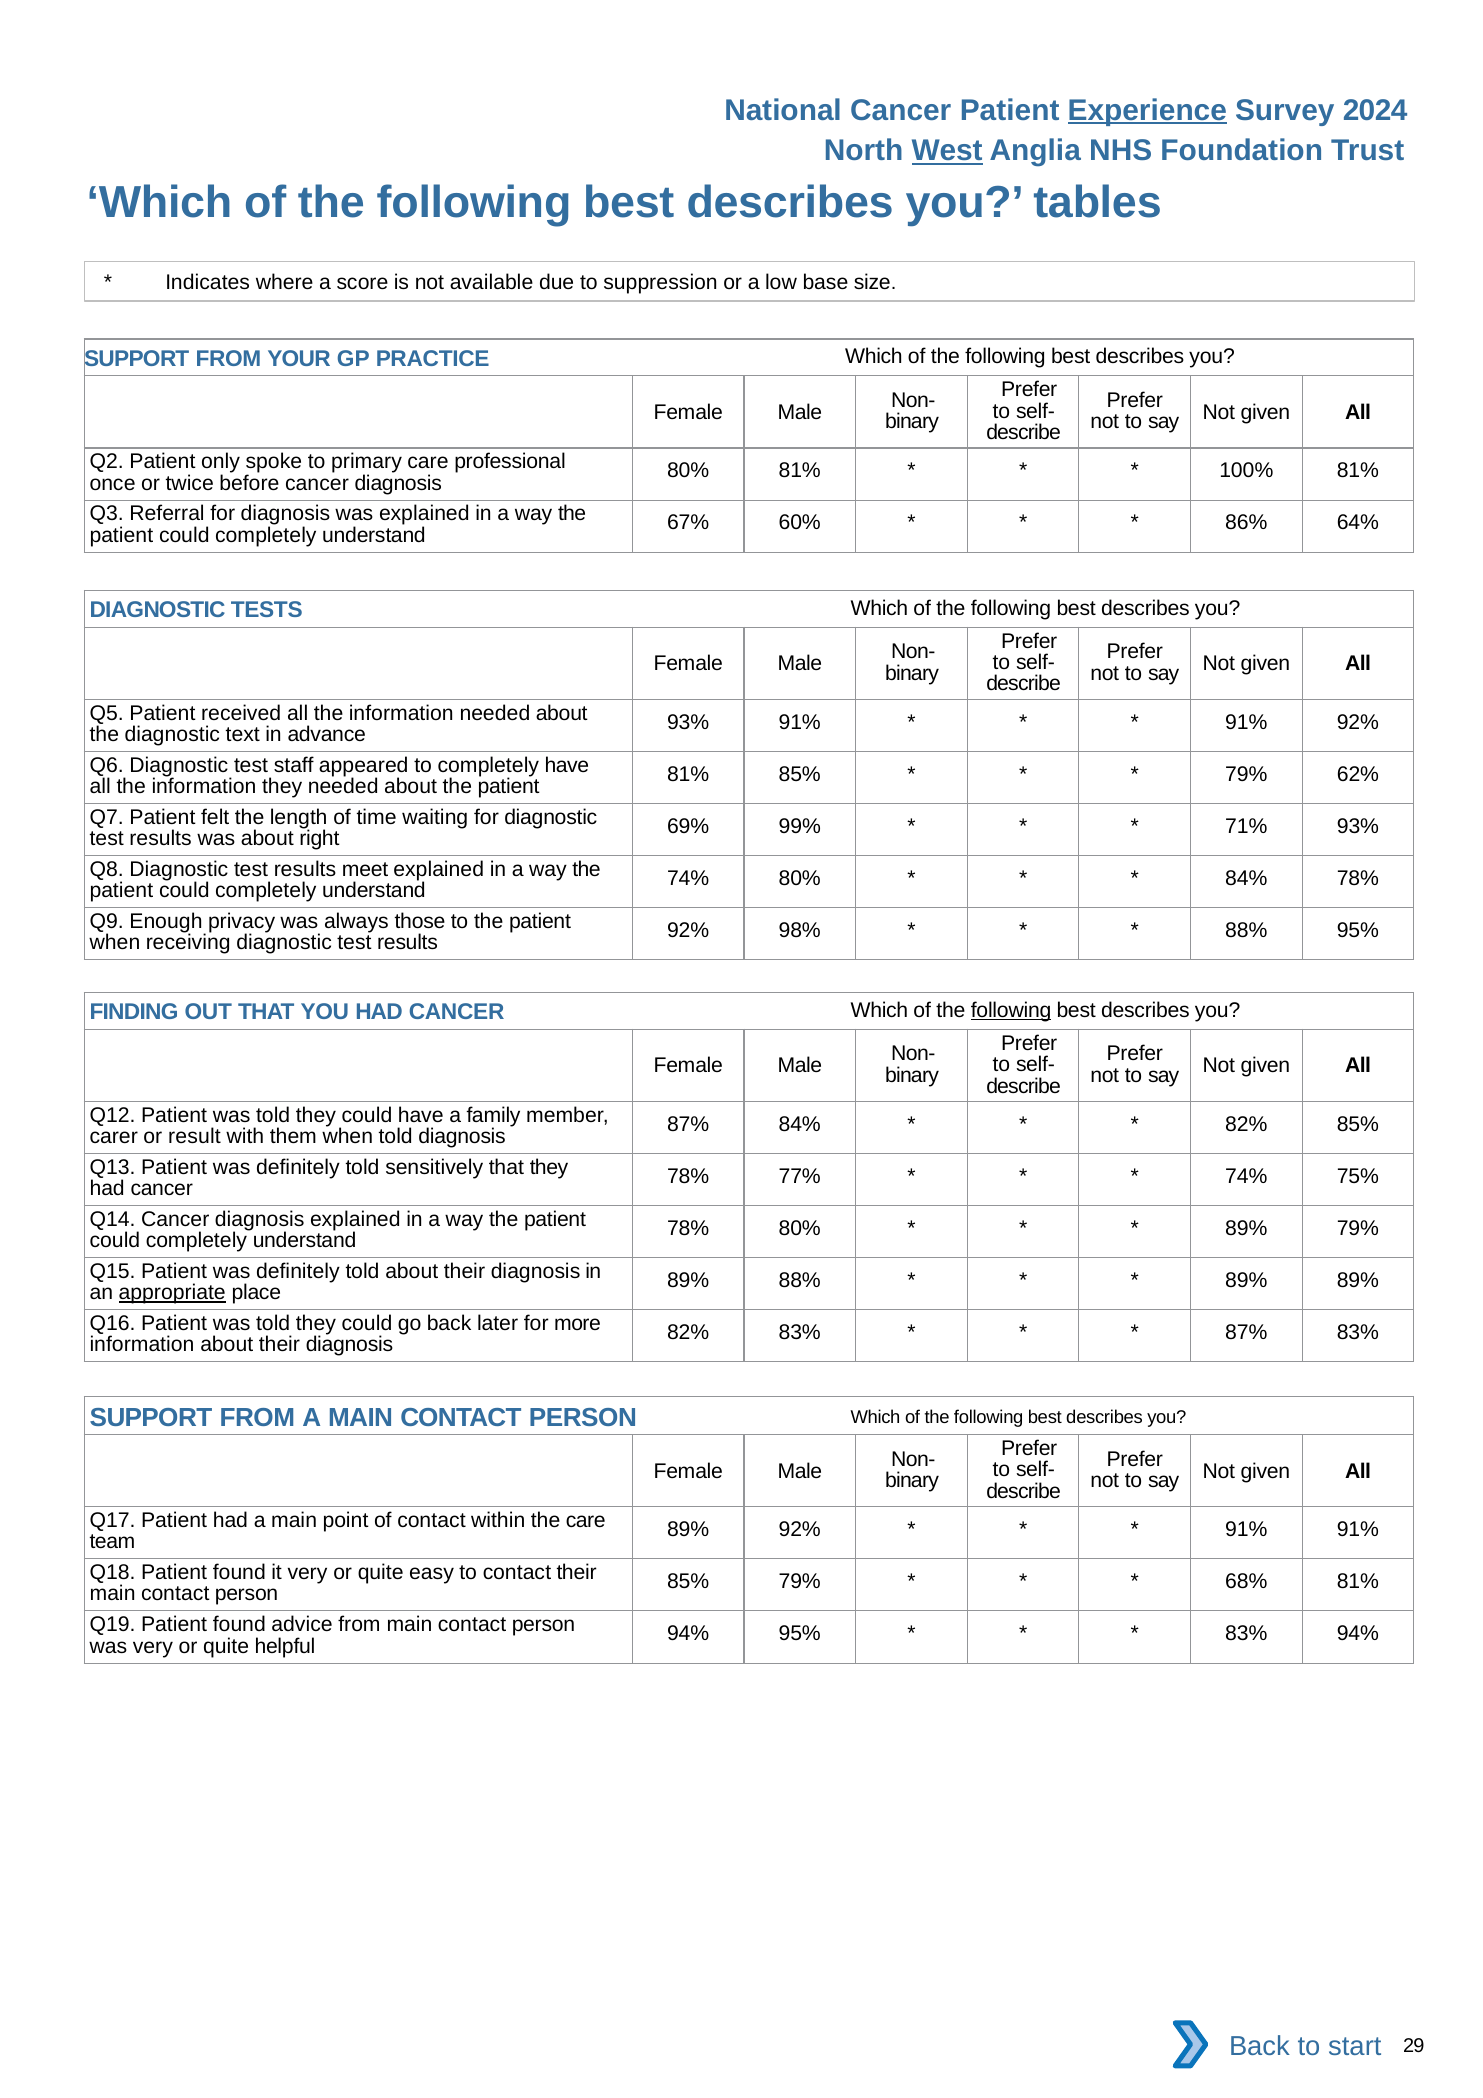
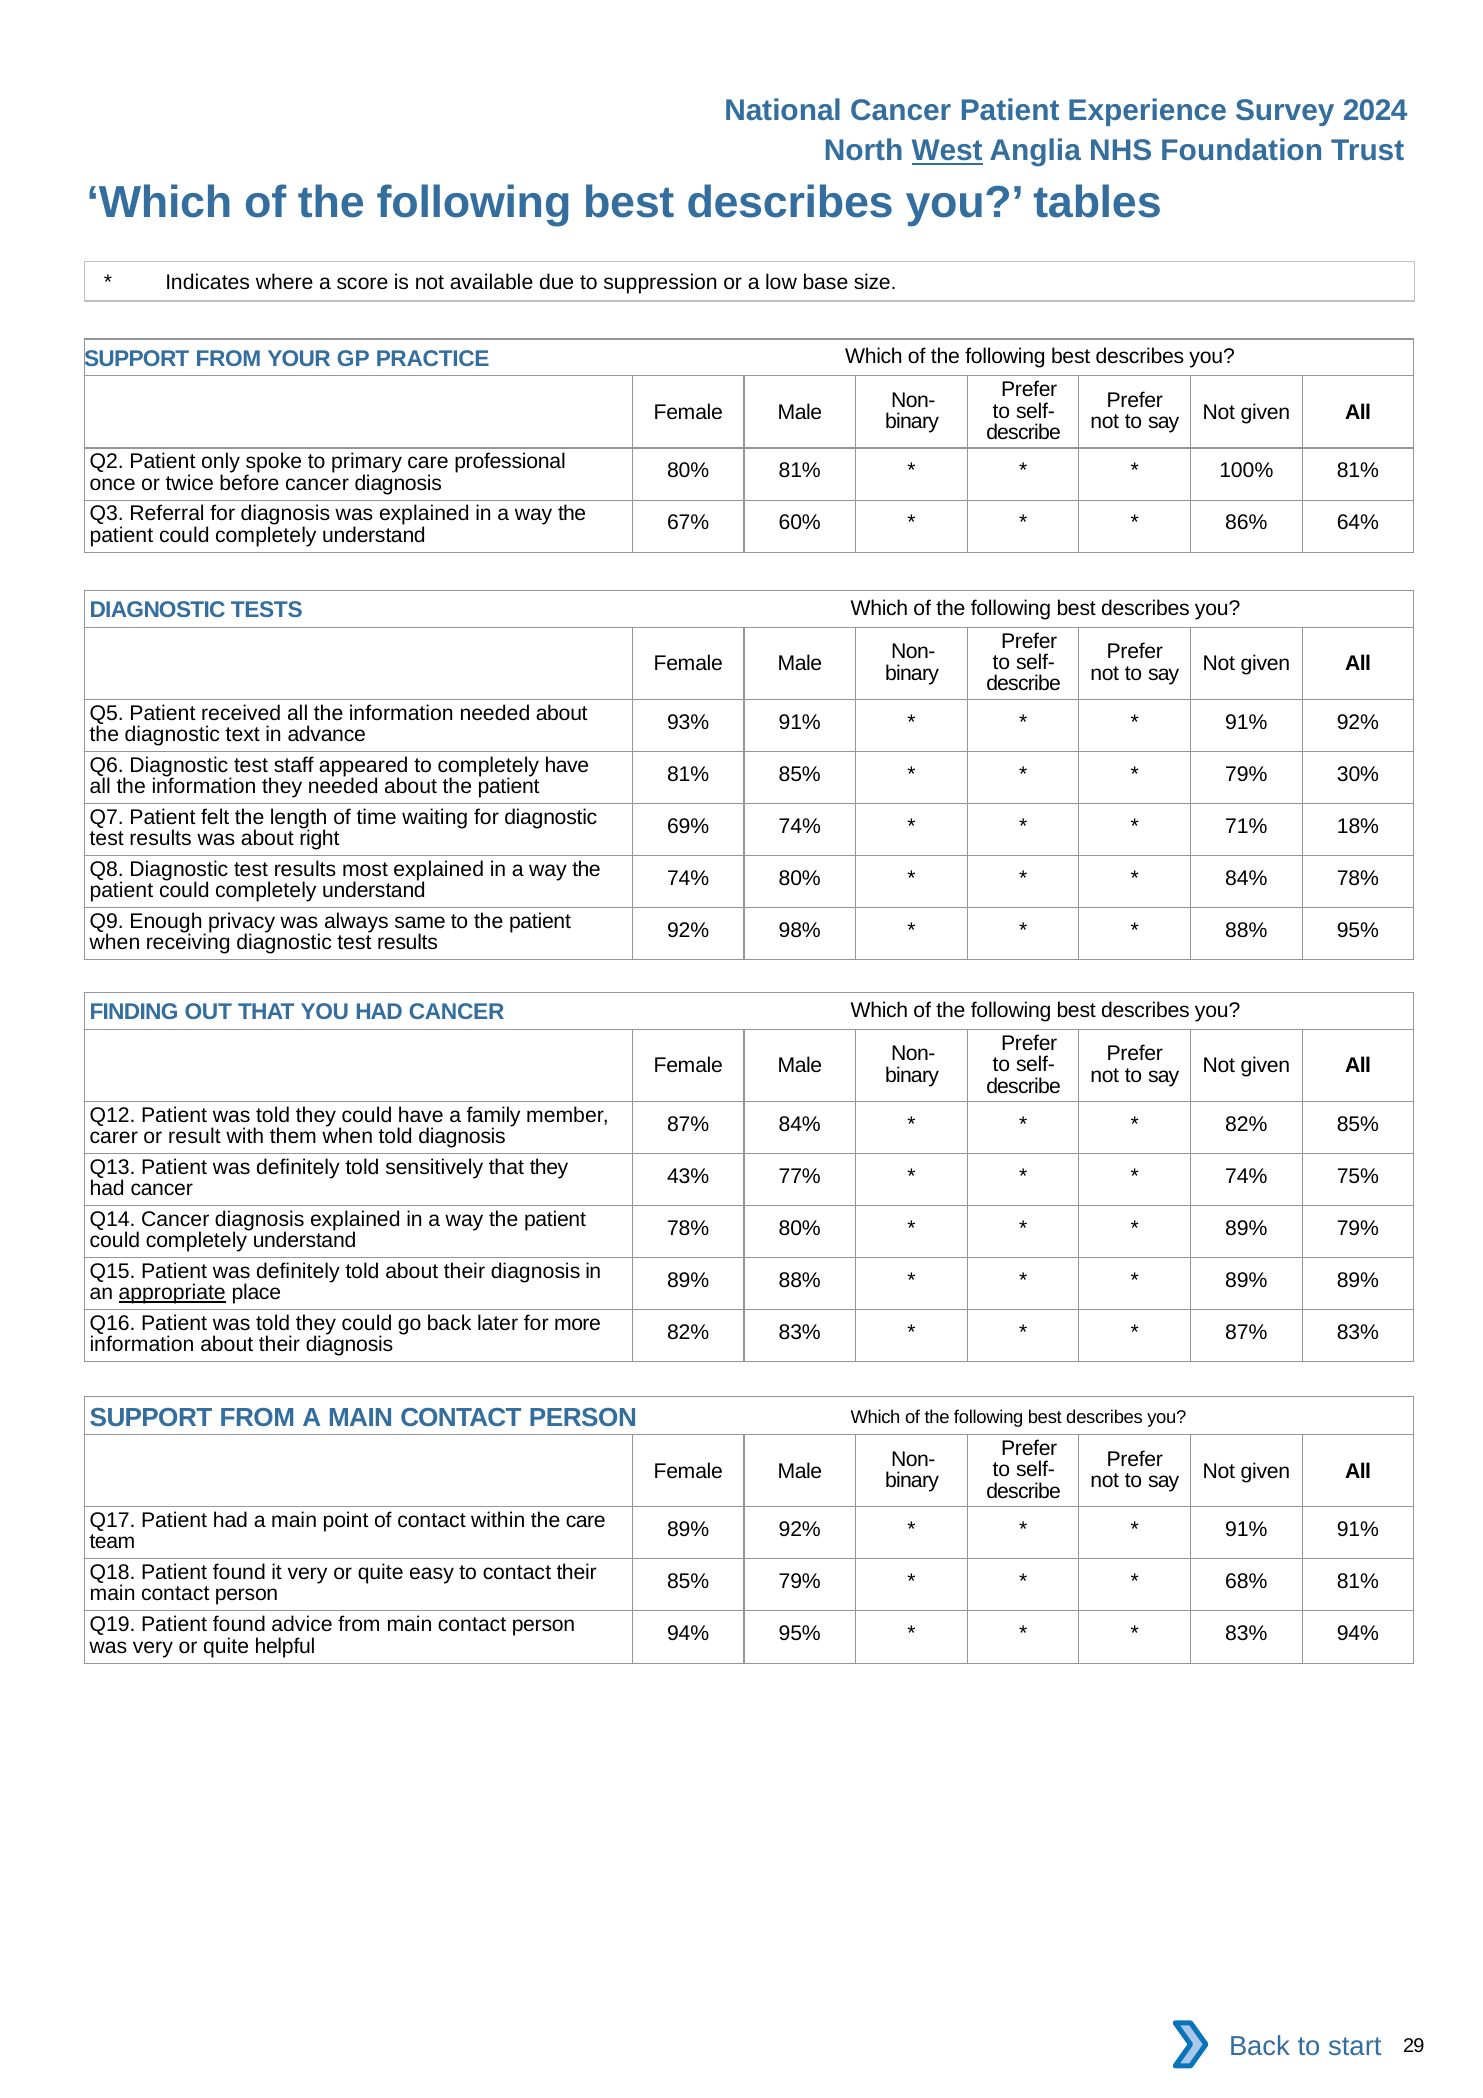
Experience underline: present -> none (1147, 111)
62%: 62% -> 30% (1358, 774)
69% 99%: 99% -> 74% (800, 827)
71% 93%: 93% -> 18% (1358, 827)
meet: meet -> most (365, 870)
those: those -> same (420, 922)
following underline: present -> none (1011, 1010)
78%: 78% -> 43% (688, 1177)
